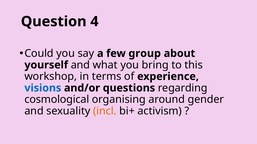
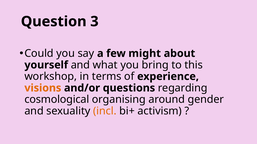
4: 4 -> 3 (94, 22)
group: group -> might (145, 54)
visions colour: blue -> orange (43, 88)
